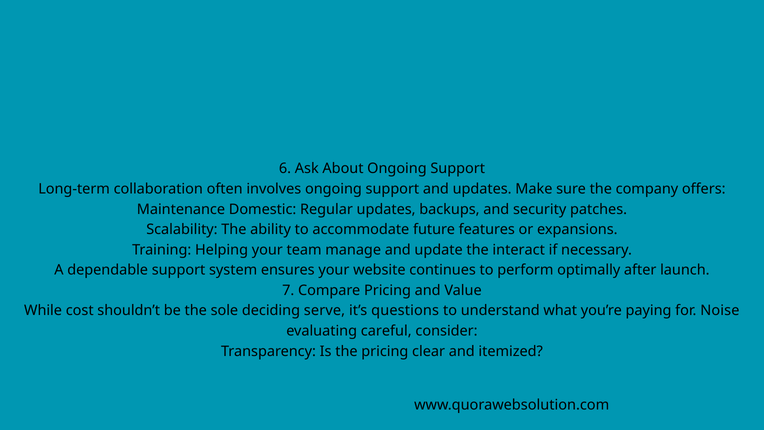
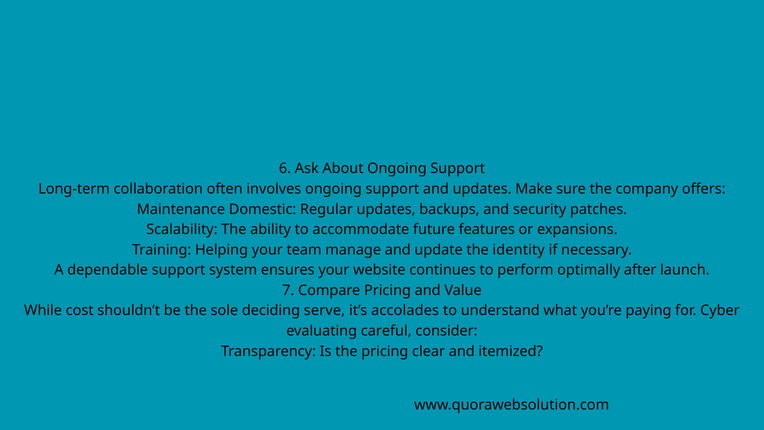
interact: interact -> identity (519, 250)
questions: questions -> accolades (405, 310)
Noise: Noise -> Cyber (720, 310)
